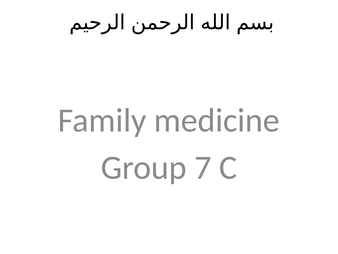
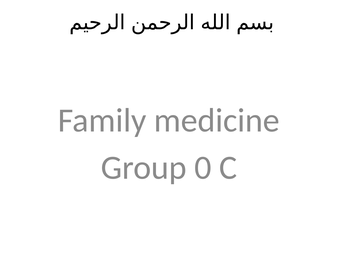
7: 7 -> 0 (203, 167)
